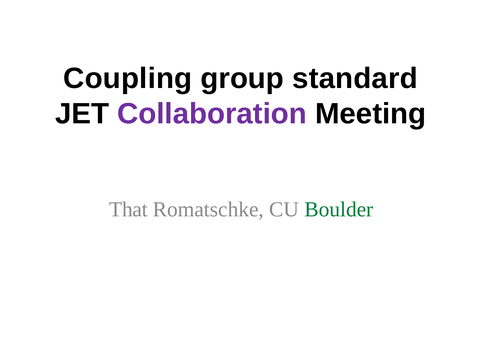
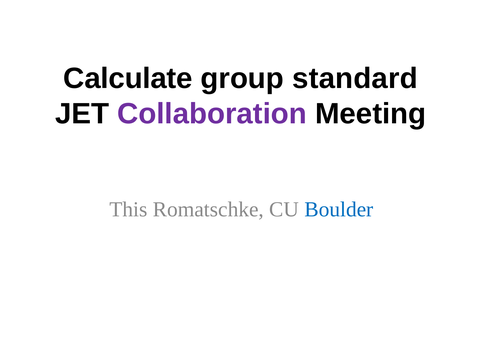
Coupling: Coupling -> Calculate (128, 79)
That: That -> This (128, 210)
Boulder colour: green -> blue (339, 210)
